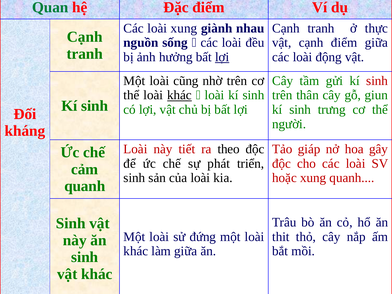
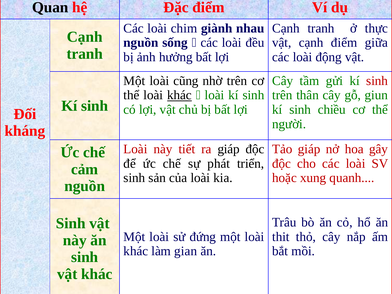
Quan colour: green -> black (50, 7)
loài xung: xung -> chim (184, 28)
lợi underline: present -> none (222, 57)
trưng: trưng -> chiều (332, 110)
ra theo: theo -> giáp (229, 149)
quanh: quanh -> nguồn (85, 186)
làm giữa: giữa -> gian (186, 251)
